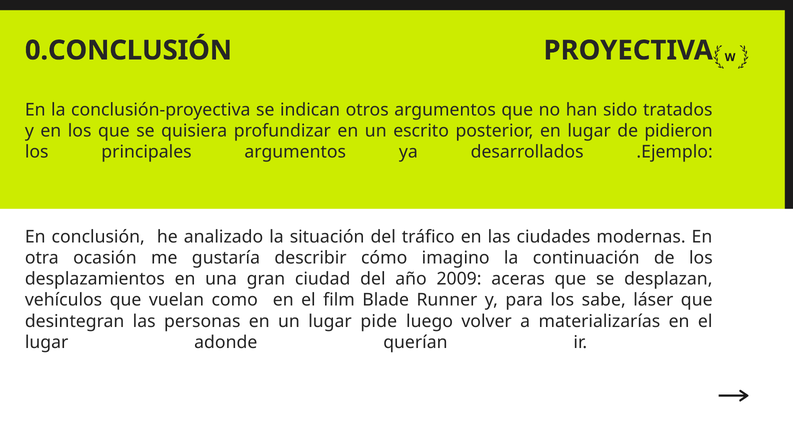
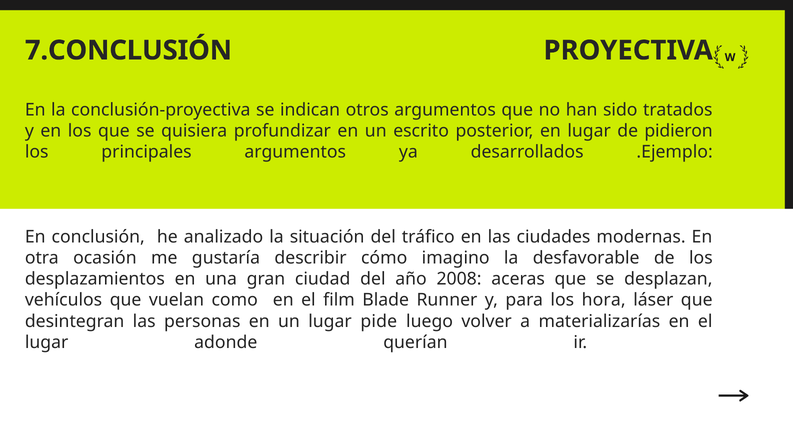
0.CONCLUSIÓN: 0.CONCLUSIÓN -> 7.CONCLUSIÓN (128, 50)
continuación: continuación -> desfavorable (586, 258)
2009: 2009 -> 2008 (459, 279)
sabe: sabe -> hora (604, 300)
